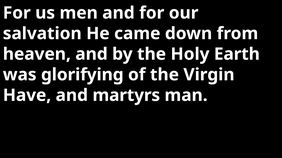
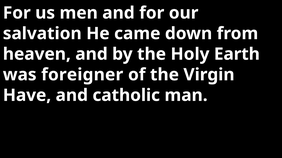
glorifying: glorifying -> foreigner (82, 75)
martyrs: martyrs -> catholic (126, 96)
